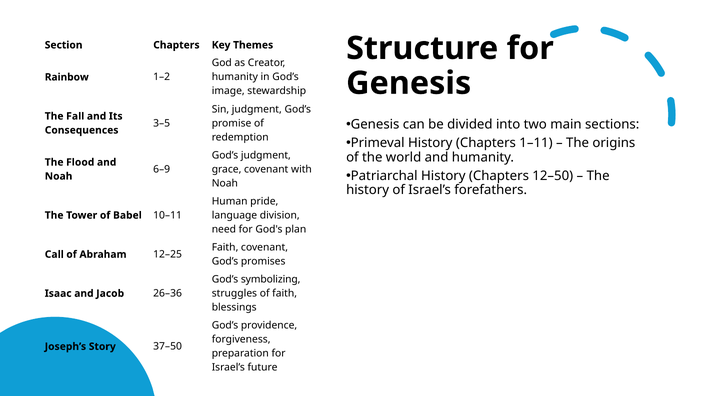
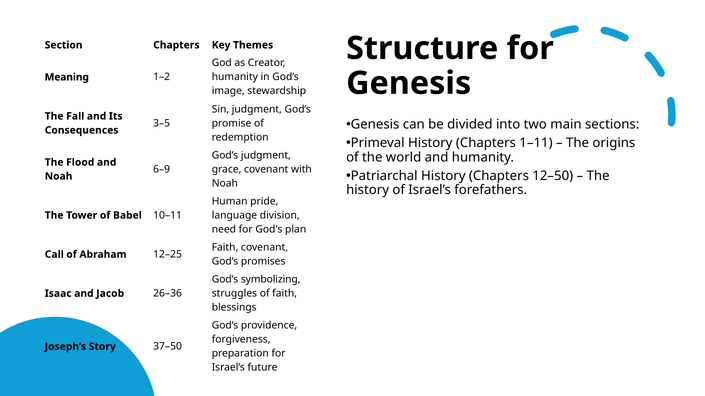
Rainbow: Rainbow -> Meaning (67, 77)
